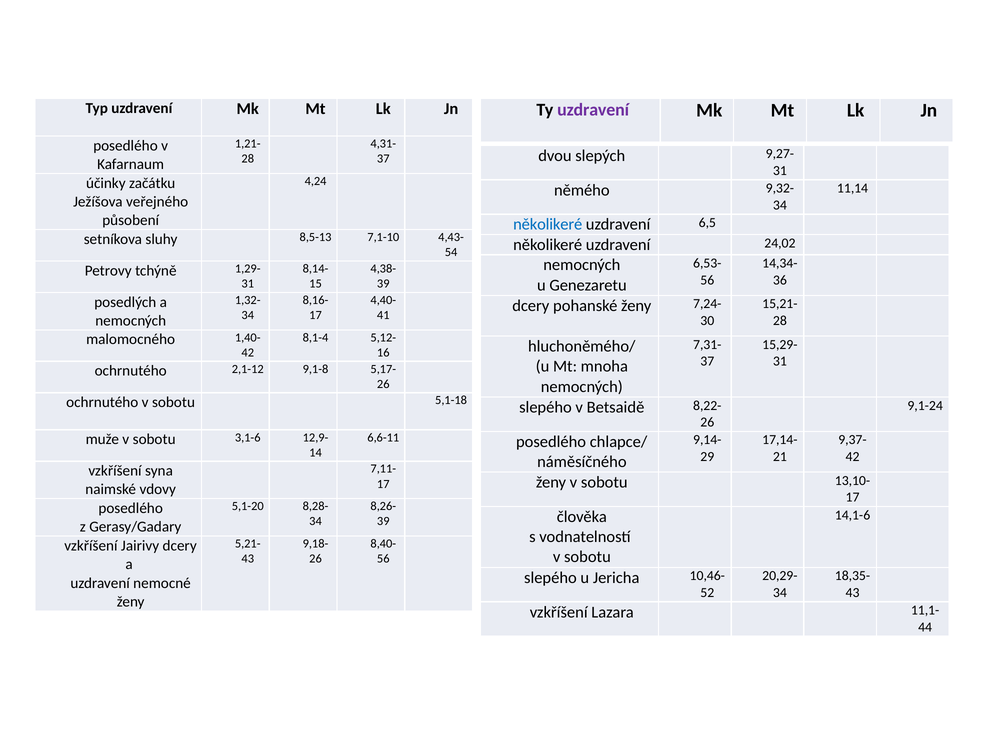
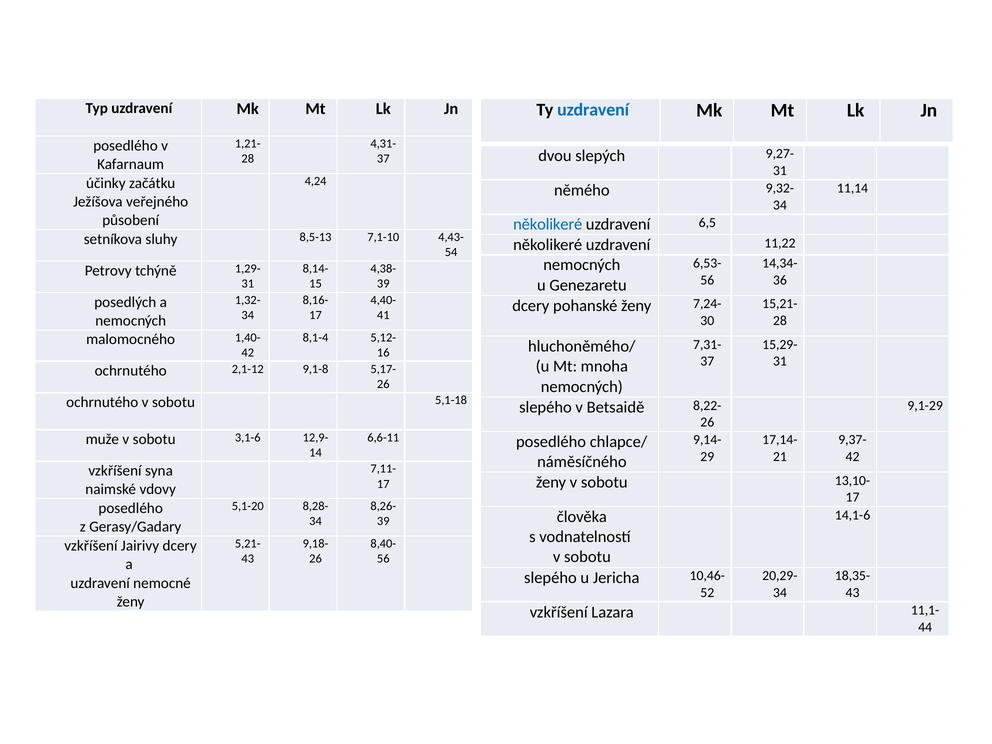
uzdravení colour: purple -> blue (593, 110)
24,02: 24,02 -> 11,22 (780, 243)
9,1-24: 9,1-24 -> 9,1-29 (925, 406)
